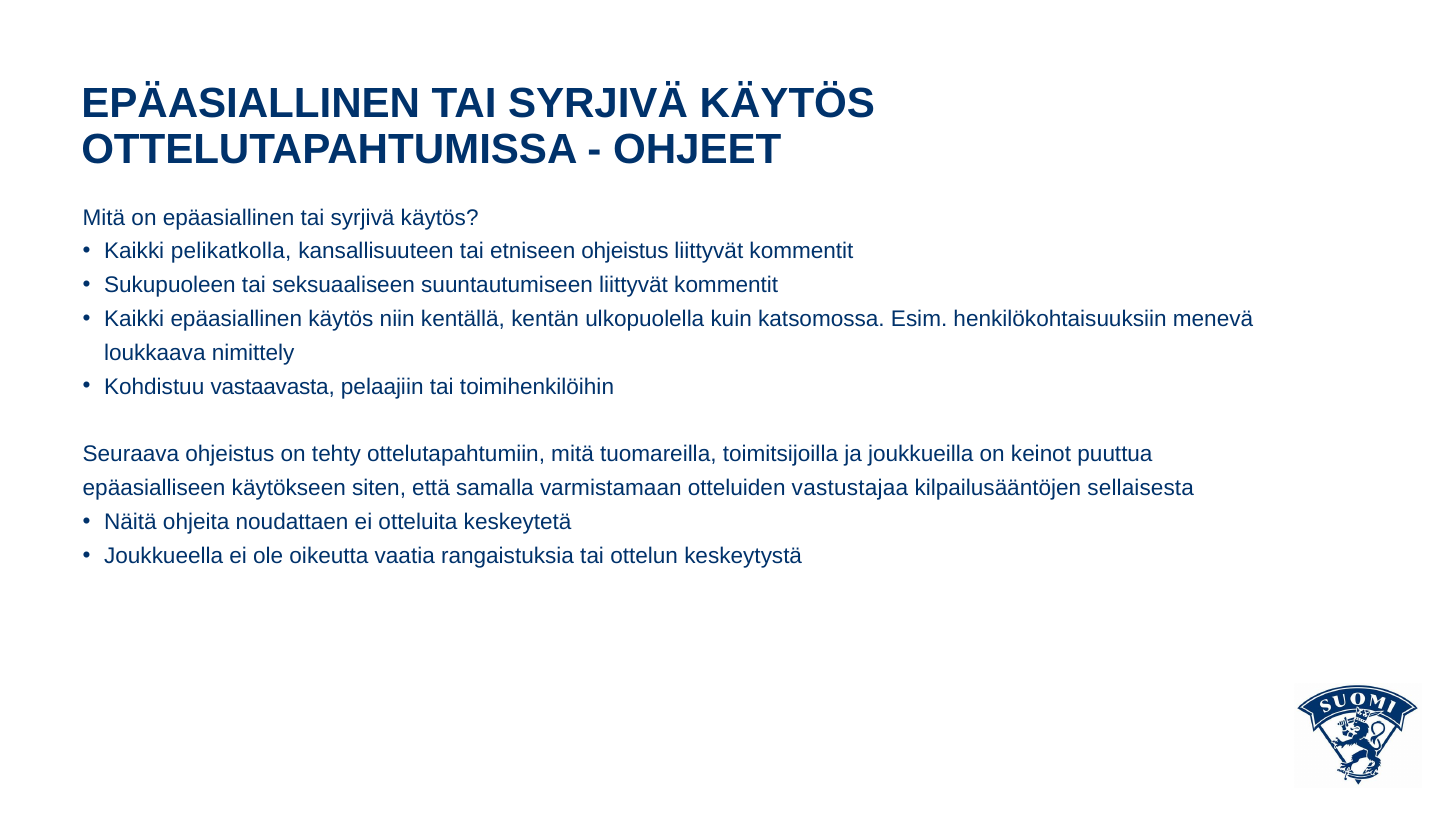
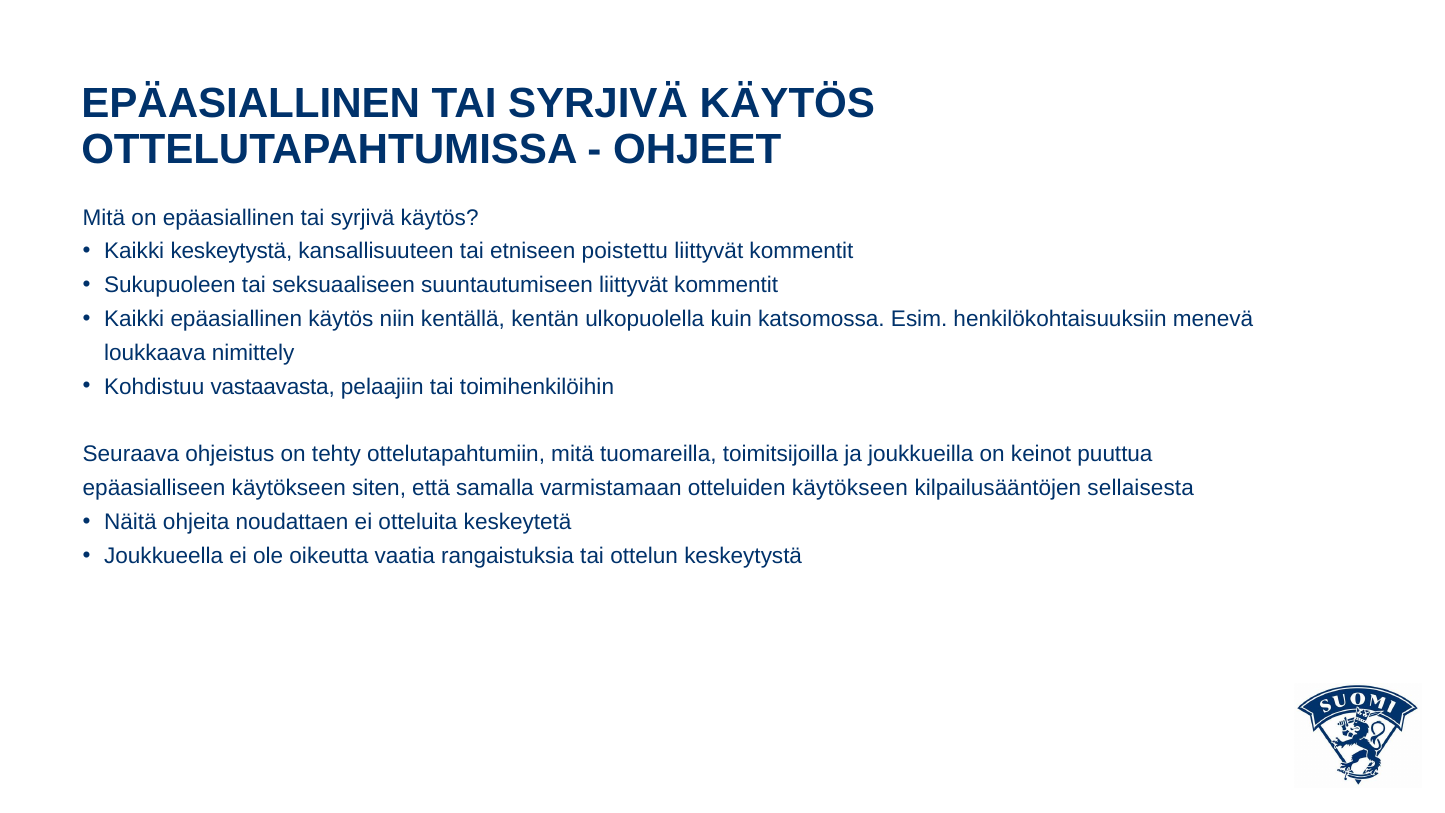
Kaikki pelikatkolla: pelikatkolla -> keskeytystä (231, 251)
etniseen ohjeistus: ohjeistus -> poistettu (625, 251)
otteluiden vastustajaa: vastustajaa -> käytökseen (850, 488)
